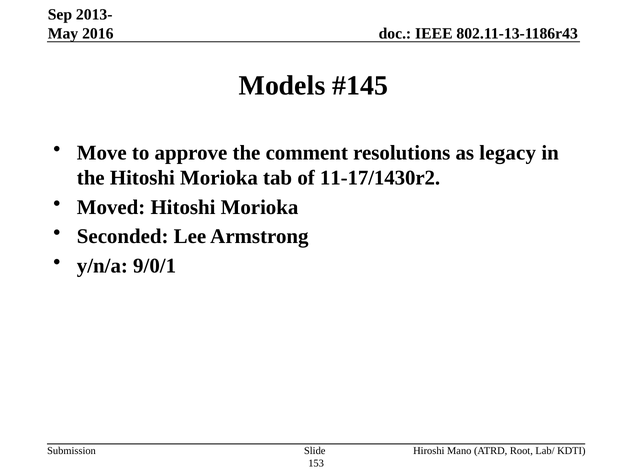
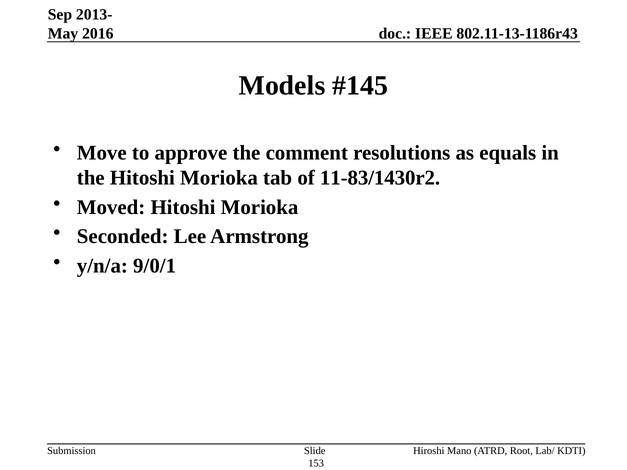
legacy: legacy -> equals (508, 153)
11-17/1430r2: 11-17/1430r2 -> 11-83/1430r2 (380, 178)
